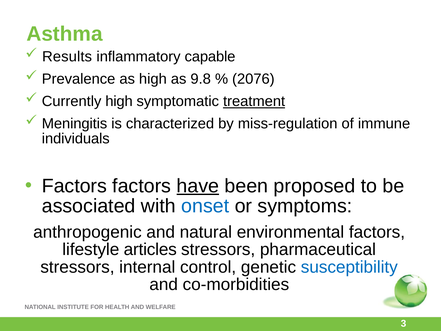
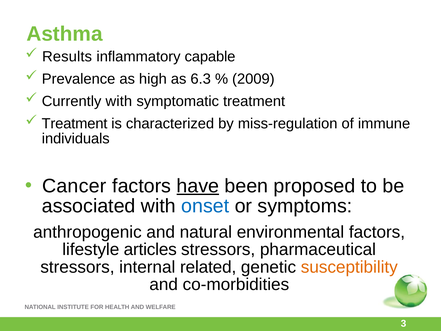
9.8: 9.8 -> 6.3 (201, 79)
2076: 2076 -> 2009 (253, 79)
Currently high: high -> with (119, 101)
treatment underline: present -> none (254, 101)
Meningitis: Meningitis -> Treatment (75, 124)
Factors: Factors -> Cancer (74, 186)
control: control -> related (208, 267)
susceptibility colour: blue -> orange (349, 267)
